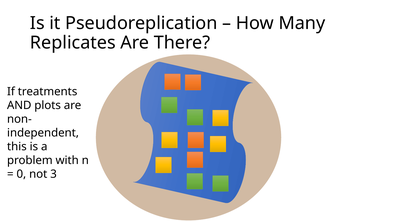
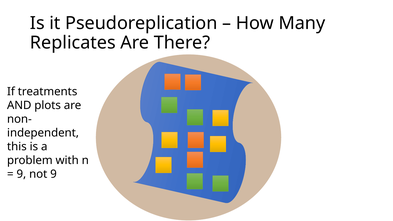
0: 0 -> 9 (21, 174)
not 3: 3 -> 9 (53, 174)
